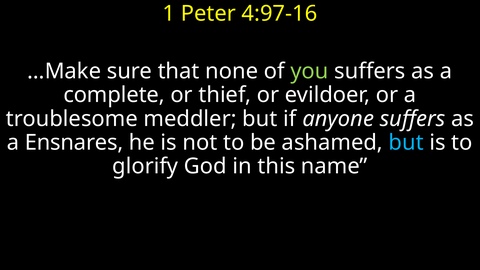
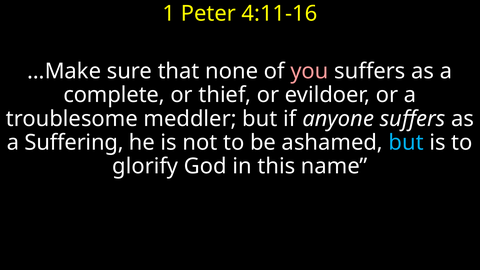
4:97-16: 4:97-16 -> 4:11-16 (279, 14)
you colour: light green -> pink (309, 71)
Ensnares: Ensnares -> Suffering (74, 143)
